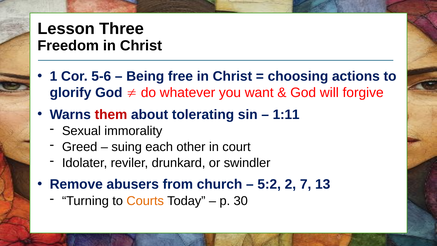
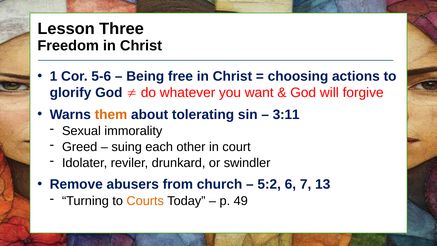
them colour: red -> orange (111, 114)
1:11: 1:11 -> 3:11 (286, 114)
2: 2 -> 6 (290, 184)
30: 30 -> 49 (241, 201)
